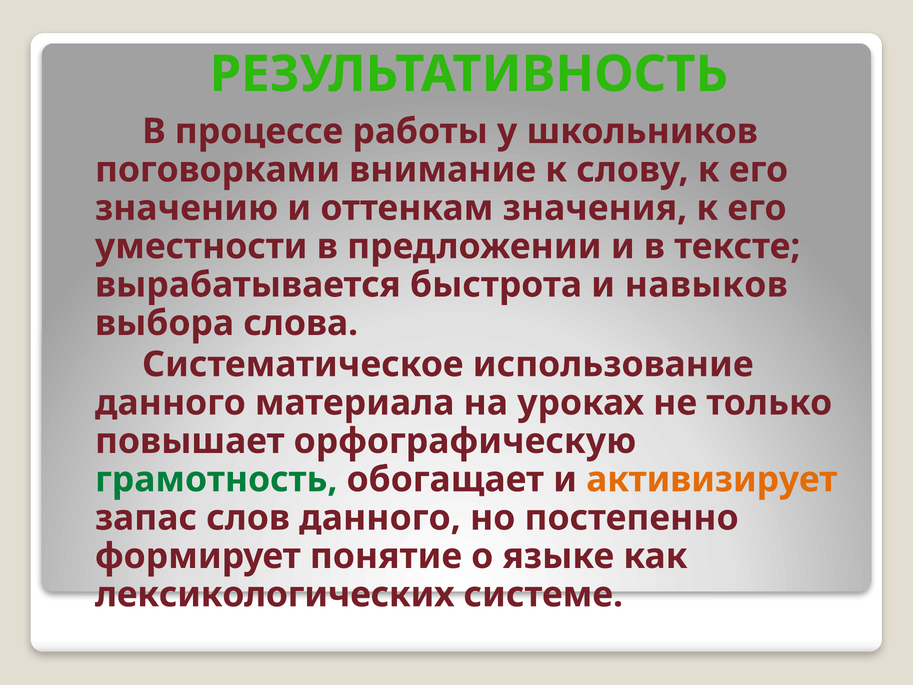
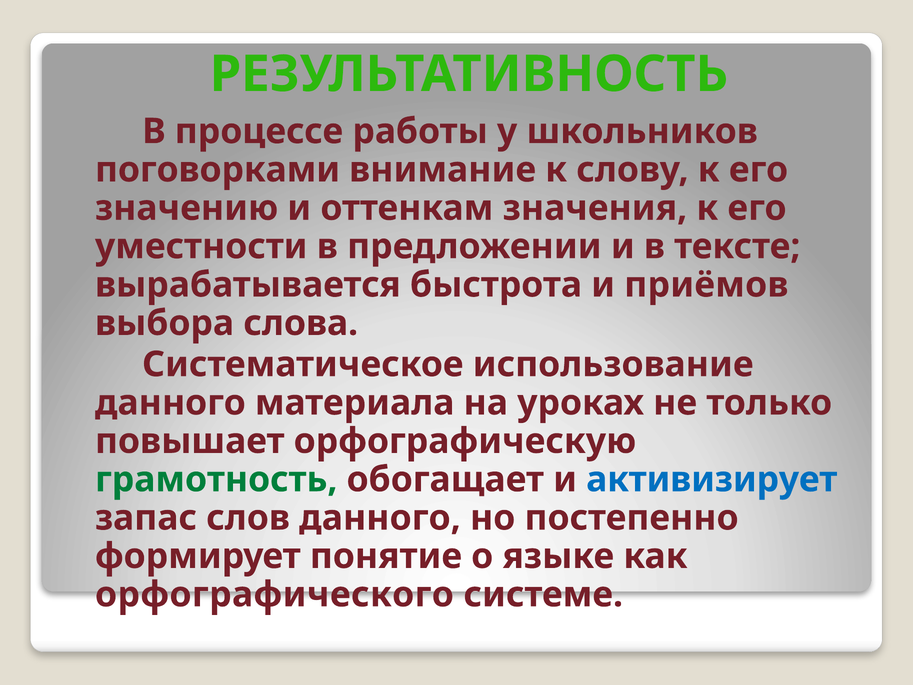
навыков: навыков -> приёмов (706, 285)
активизирует colour: orange -> blue (712, 479)
лексикологических: лексикологических -> орфографического (274, 594)
